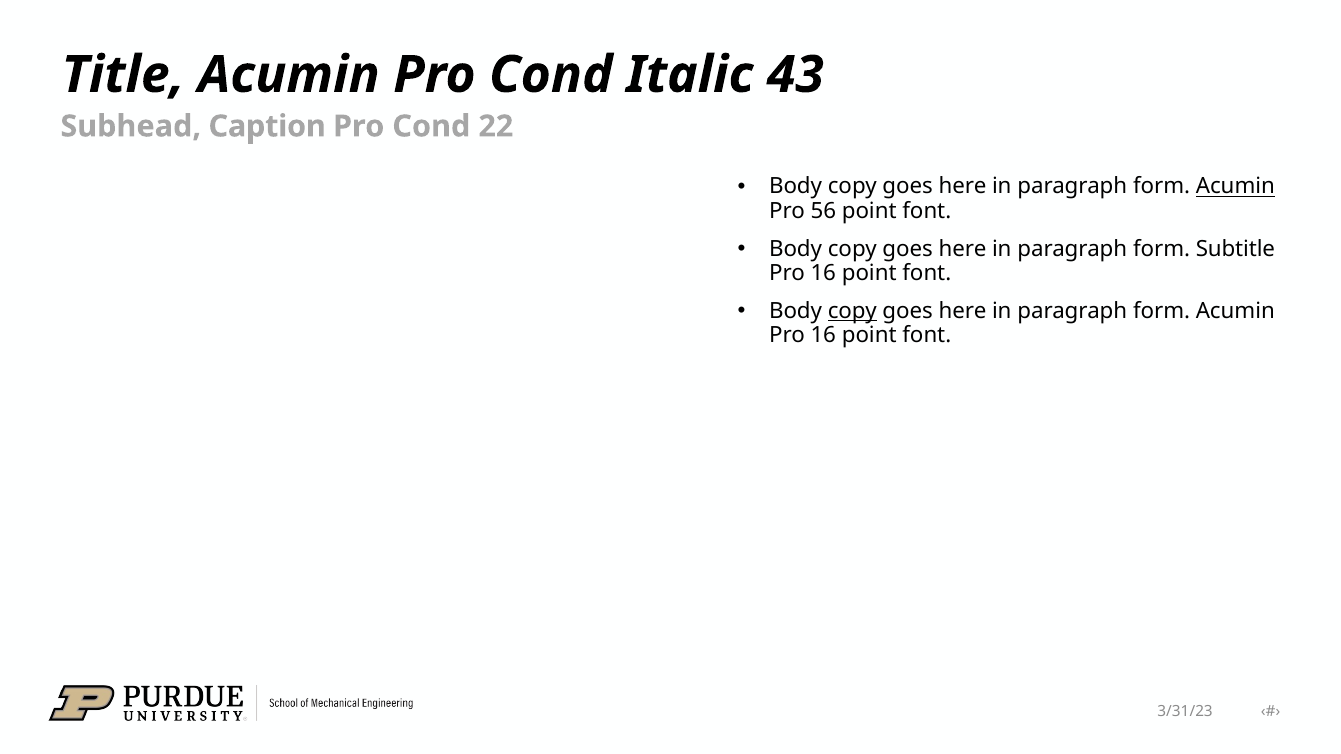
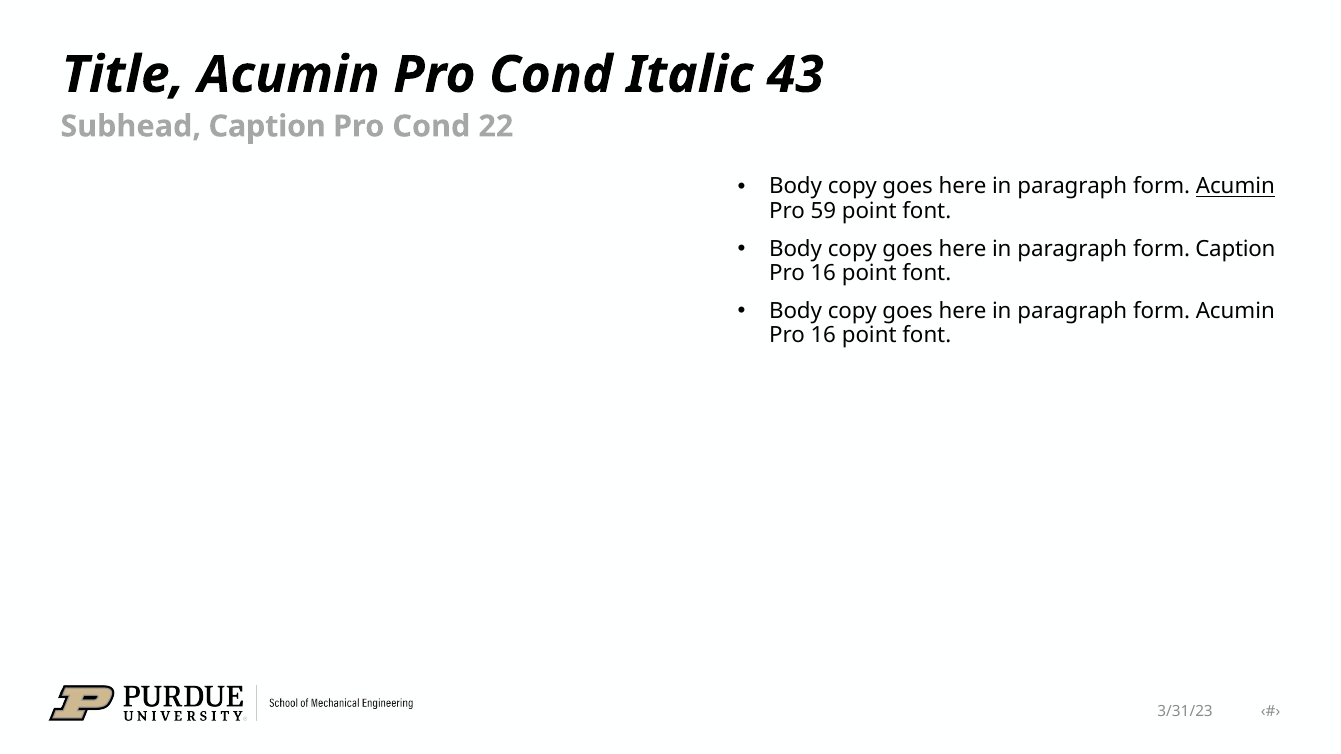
56: 56 -> 59 (823, 211)
form Subtitle: Subtitle -> Caption (1235, 249)
copy underline: present -> none (852, 311)
